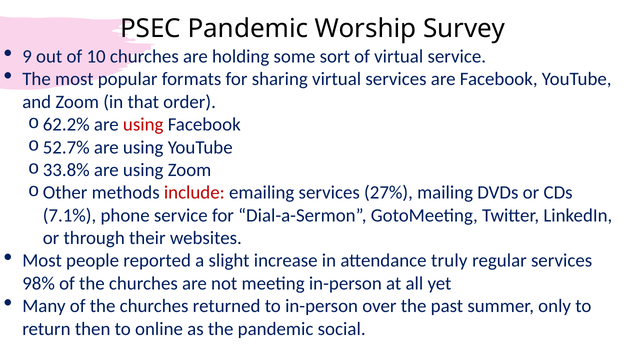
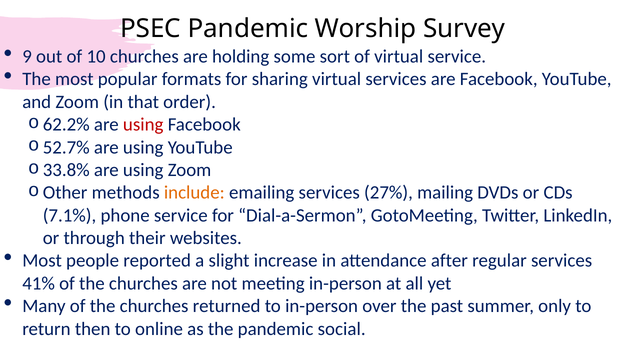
include colour: red -> orange (194, 192)
truly: truly -> after (449, 260)
98%: 98% -> 41% (39, 283)
